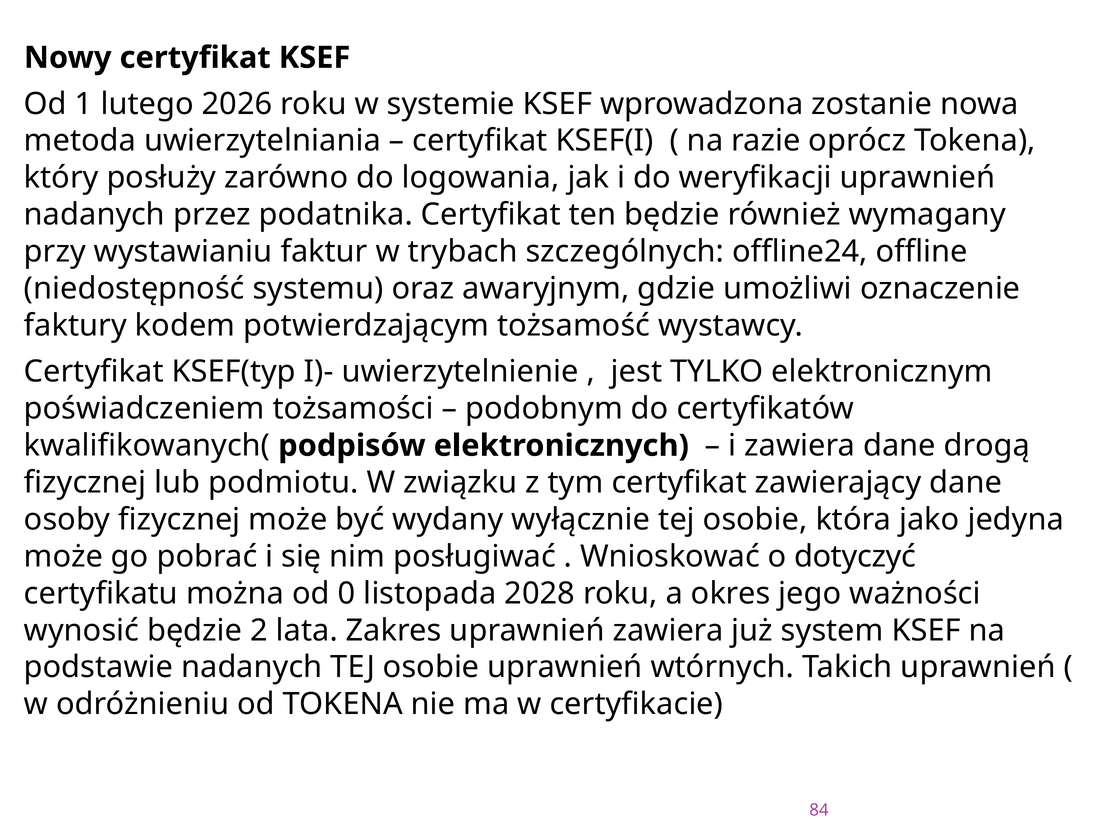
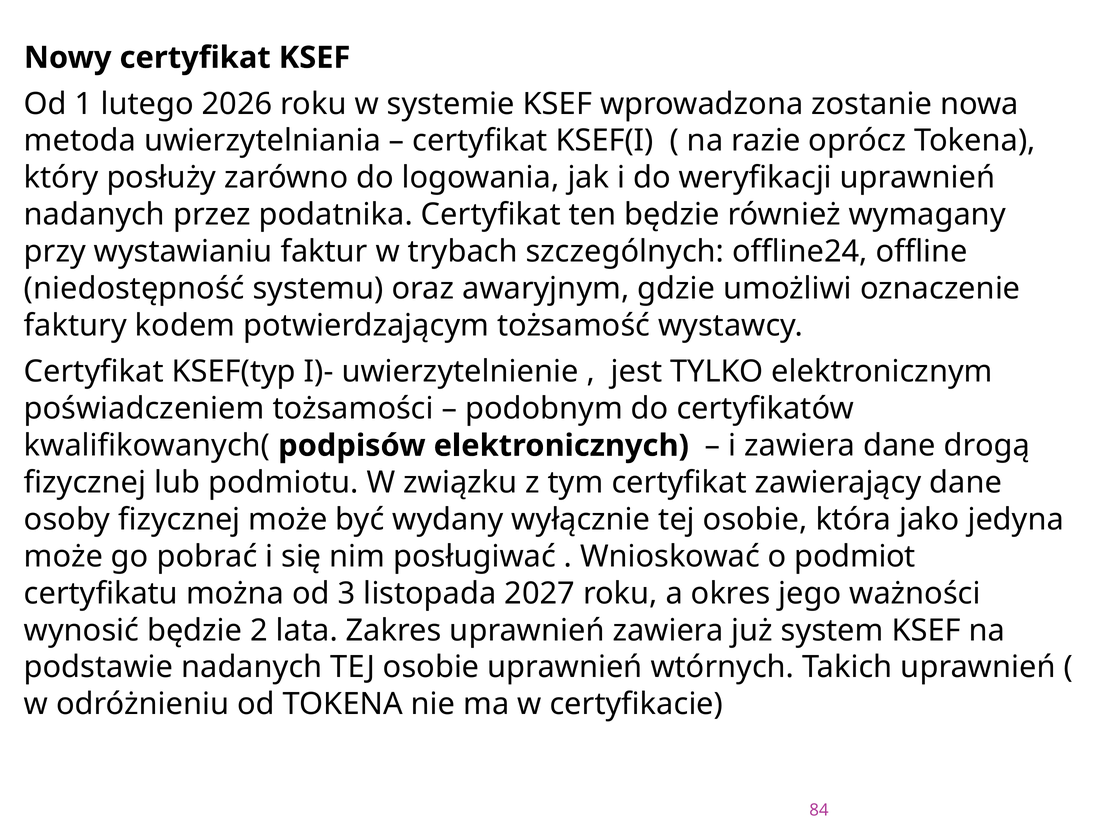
dotyczyć: dotyczyć -> podmiot (855, 556)
0: 0 -> 3 (347, 593)
2028: 2028 -> 2027 (540, 593)
